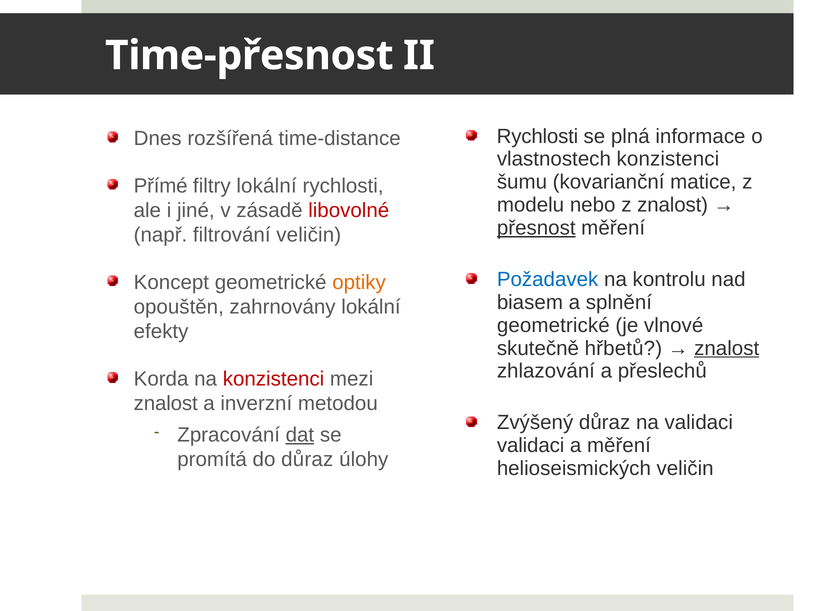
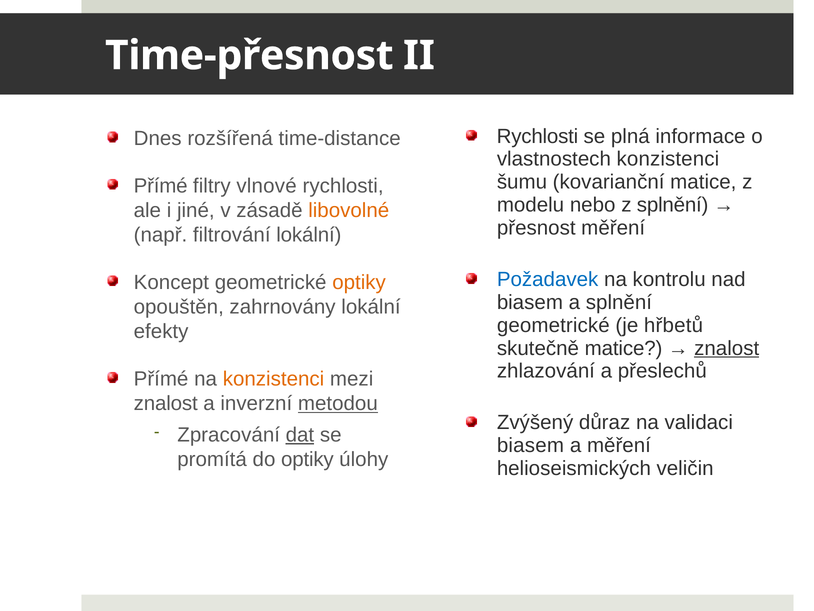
filtry lokální: lokální -> vlnové (267, 186)
z znalost: znalost -> splnění (673, 205)
libovolné colour: red -> orange (349, 210)
přesnost underline: present -> none (536, 228)
filtrování veličin: veličin -> lokální (309, 235)
vlnové: vlnové -> hřbetů (674, 325)
skutečně hřbetů: hřbetů -> matice (624, 348)
Korda: Korda -> Přímé (161, 379)
konzistenci colour: red -> orange (274, 379)
metodou underline: none -> present (338, 403)
validaci: validaci -> biasem (530, 445)
do důraz: důraz -> optiky (307, 459)
